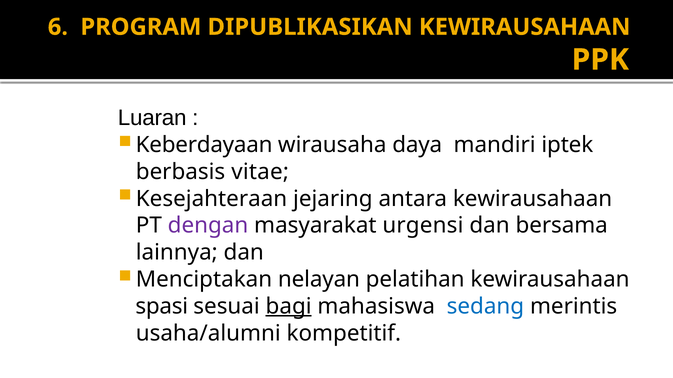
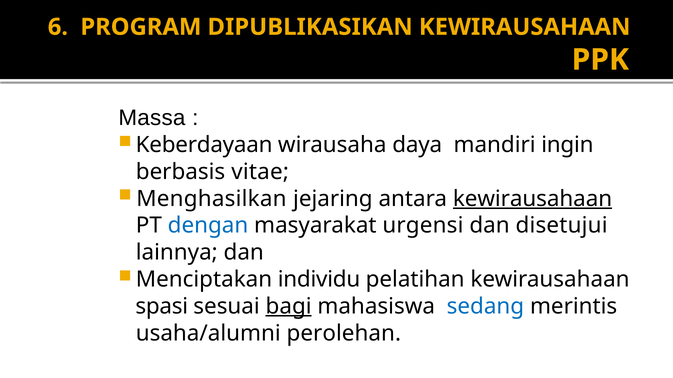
Luaran: Luaran -> Massa (152, 118)
iptek: iptek -> ingin (567, 145)
Kesejahteraan: Kesejahteraan -> Menghasilkan (211, 199)
kewirausahaan underline: none -> present (533, 199)
dengan colour: purple -> blue (208, 226)
bersama: bersama -> disetujui (562, 226)
nelayan: nelayan -> individu (319, 280)
kompetitif: kompetitif -> perolehan (344, 334)
